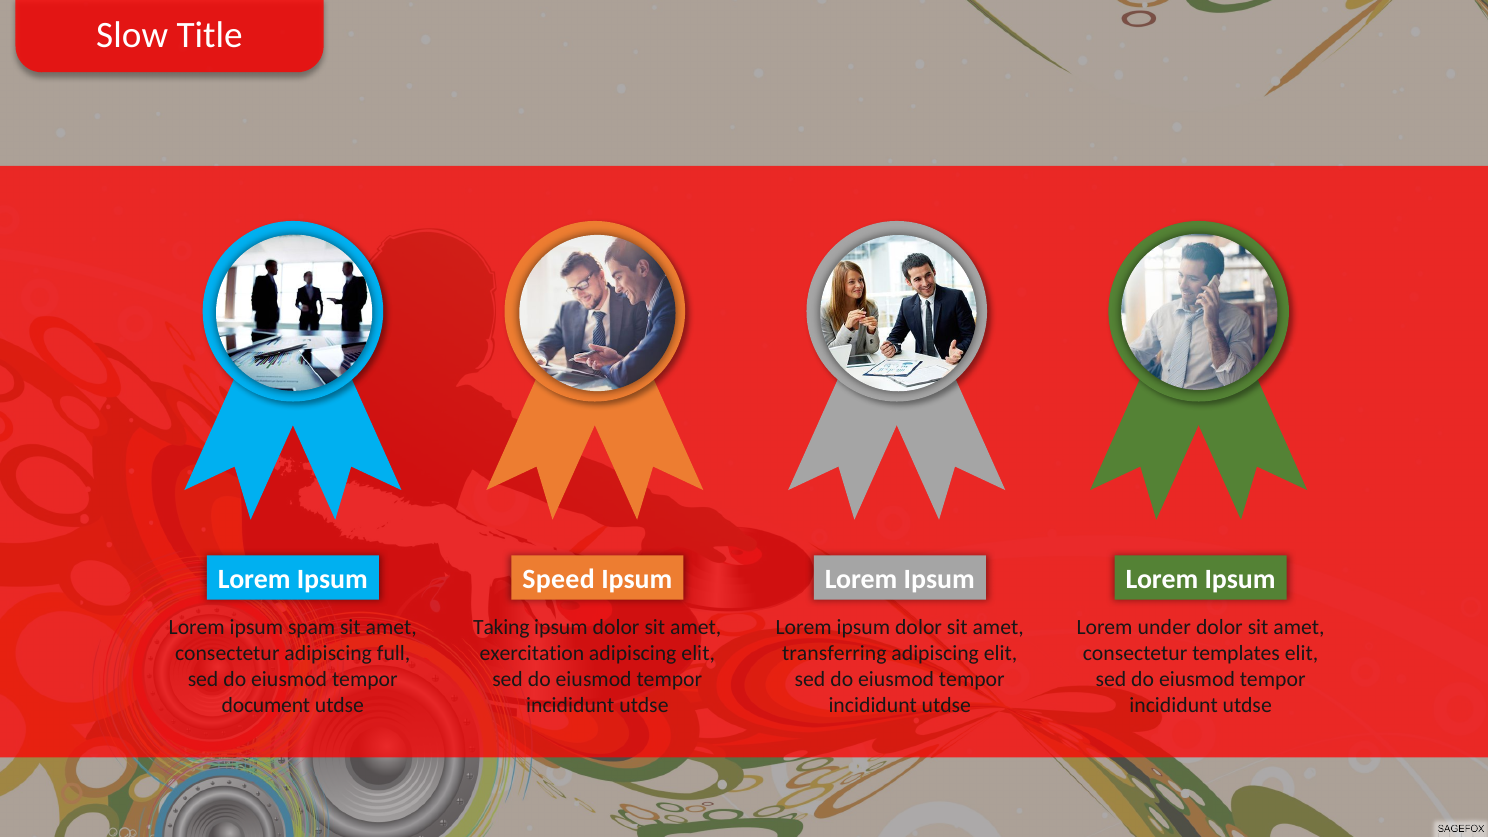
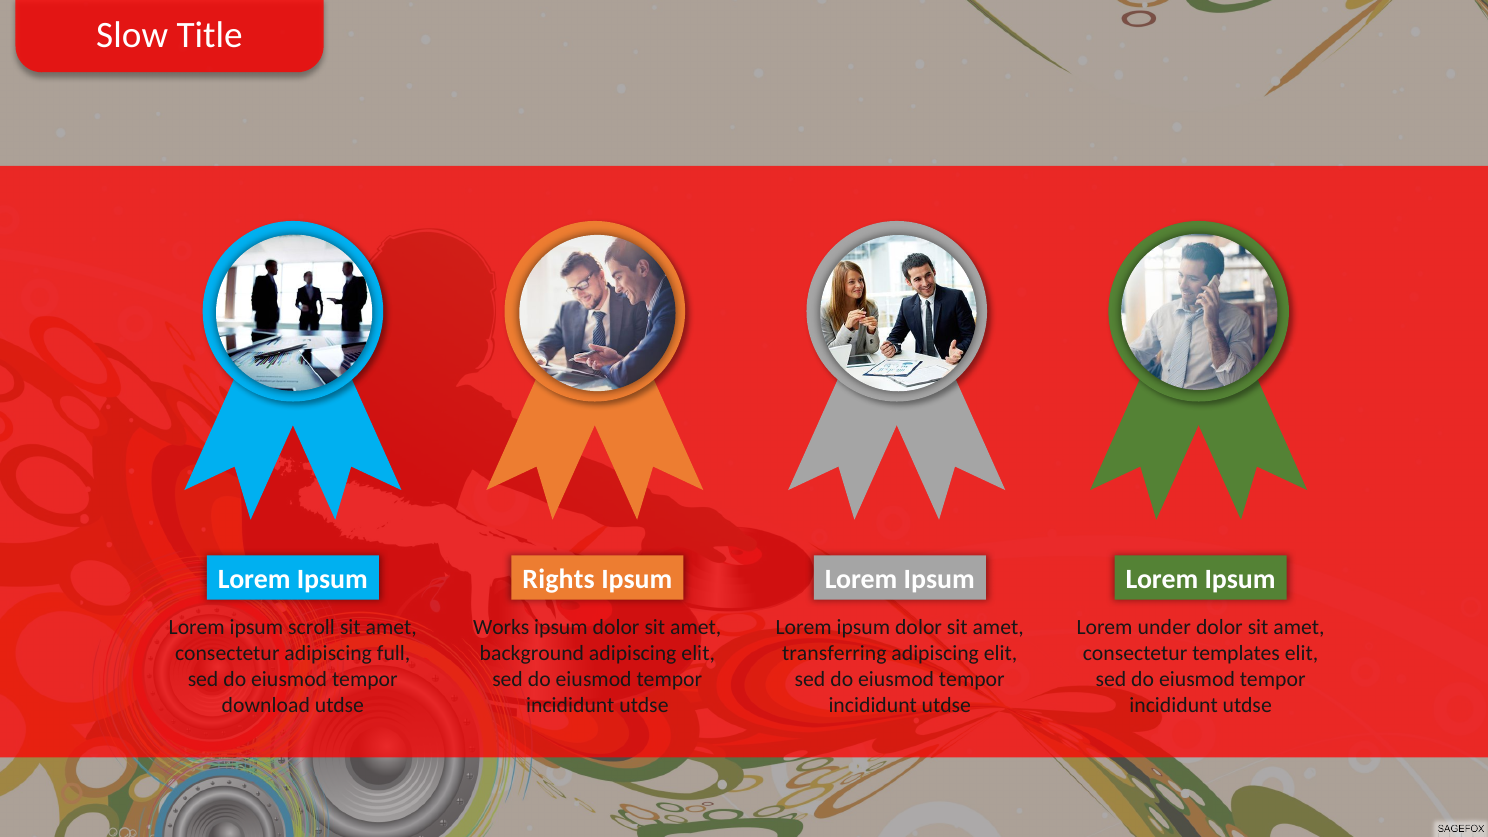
Speed: Speed -> Rights (559, 579)
spam: spam -> scroll (312, 627)
Taking: Taking -> Works (501, 627)
exercitation: exercitation -> background (532, 653)
document: document -> download (266, 705)
